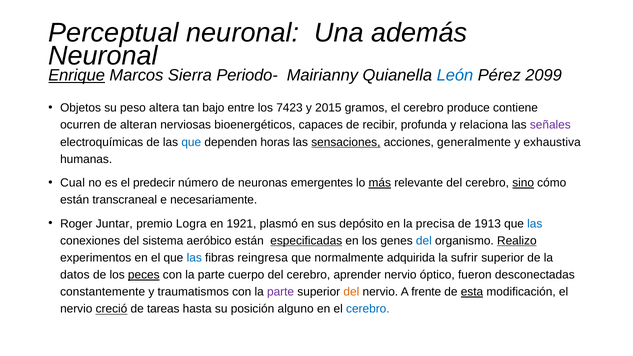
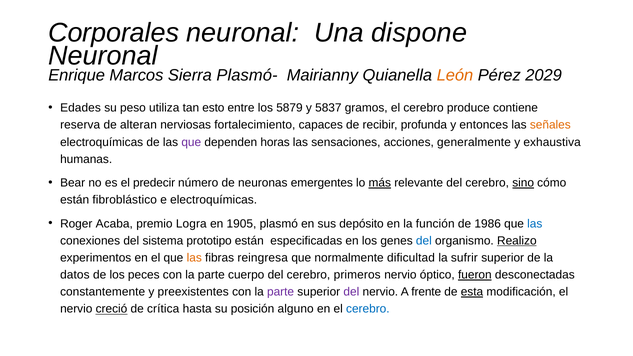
Perceptual: Perceptual -> Corporales (114, 33)
además: además -> dispone (419, 33)
Enrique underline: present -> none (77, 76)
Periodo-: Periodo- -> Plasmó- (247, 76)
León colour: blue -> orange (455, 76)
2099: 2099 -> 2029 (544, 76)
Objetos: Objetos -> Edades (81, 108)
altera: altera -> utiliza (164, 108)
bajo: bajo -> esto (213, 108)
7423: 7423 -> 5879 (289, 108)
2015: 2015 -> 5837 (328, 108)
ocurren: ocurren -> reserva (80, 125)
bioenergéticos: bioenergéticos -> fortalecimiento (255, 125)
relaciona: relaciona -> entonces (484, 125)
señales colour: purple -> orange (550, 125)
que colour: blue -> purple (191, 142)
sensaciones underline: present -> none (346, 142)
Cual: Cual -> Bear (73, 183)
transcraneal: transcraneal -> fibroblástico (125, 200)
e necesariamente: necesariamente -> electroquímicas (214, 200)
Juntar: Juntar -> Acaba (114, 224)
1921: 1921 -> 1905 (241, 224)
precisa: precisa -> función (435, 224)
1913: 1913 -> 1986 (488, 224)
aeróbico: aeróbico -> prototipo (209, 241)
especificadas underline: present -> none (306, 241)
las colour: blue -> orange (194, 258)
adquirida: adquirida -> dificultad (411, 258)
peces underline: present -> none (144, 275)
aprender: aprender -> primeros (357, 275)
fueron underline: none -> present (475, 275)
traumatismos: traumatismos -> preexistentes (193, 292)
del colour: orange -> purple (351, 292)
tareas: tareas -> crítica (163, 309)
